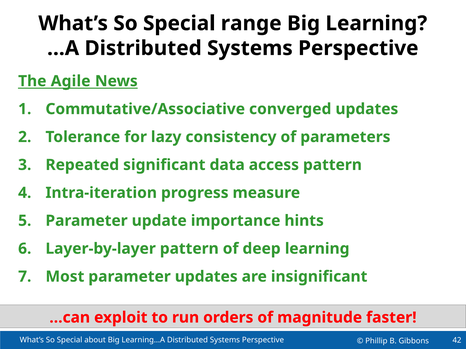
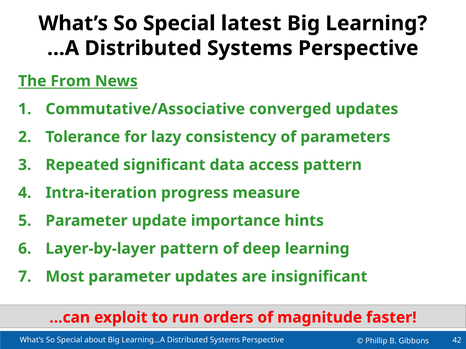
range: range -> latest (251, 23)
Agile: Agile -> From (71, 81)
